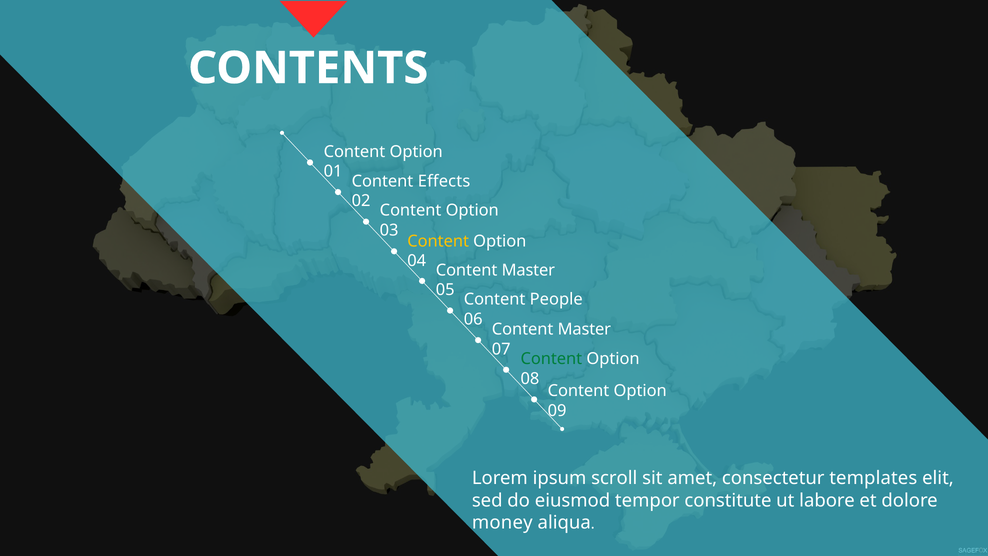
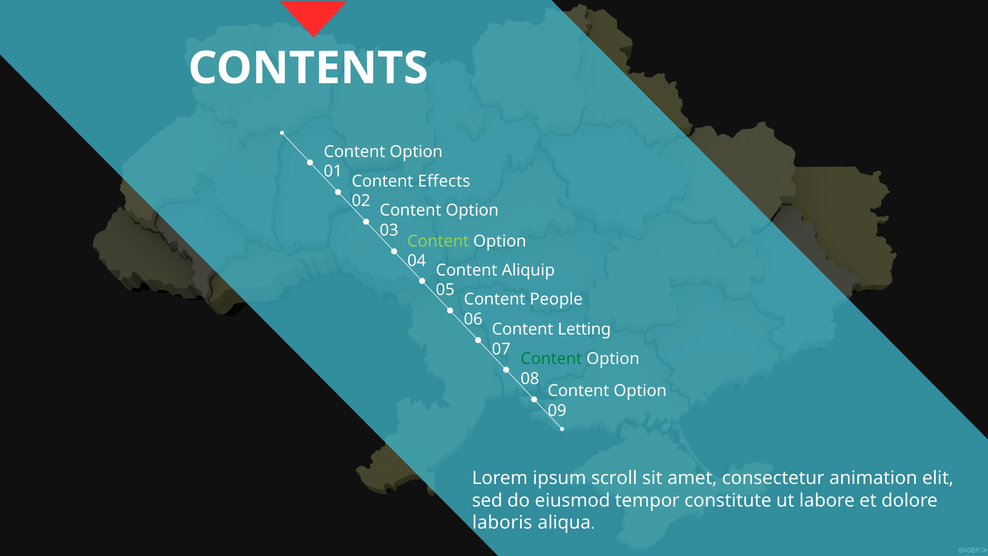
Content colour: yellow -> light green (438, 241)
Master: Master -> Aliquip (528, 270)
Master: Master -> Letting (584, 329)
templates: templates -> animation (873, 478)
money: money -> laboris (502, 522)
